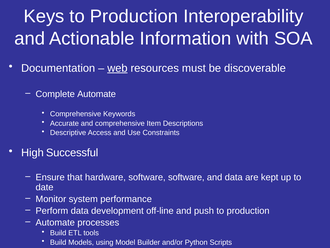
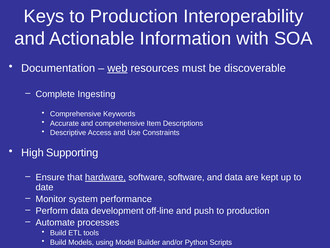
Complete Automate: Automate -> Ingesting (96, 94)
Successful: Successful -> Supporting (72, 152)
hardware underline: none -> present (105, 177)
